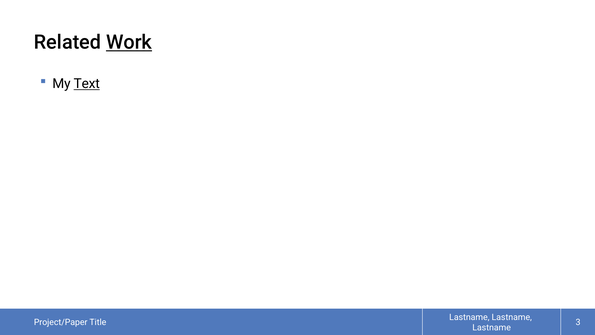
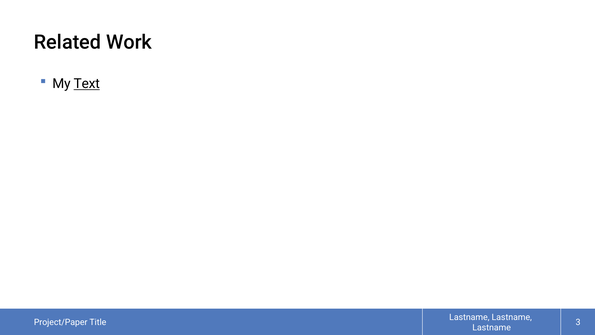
Work underline: present -> none (129, 42)
